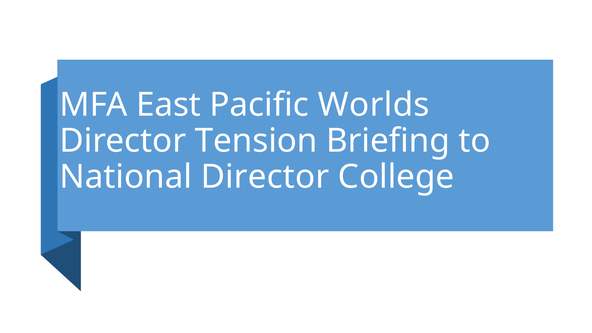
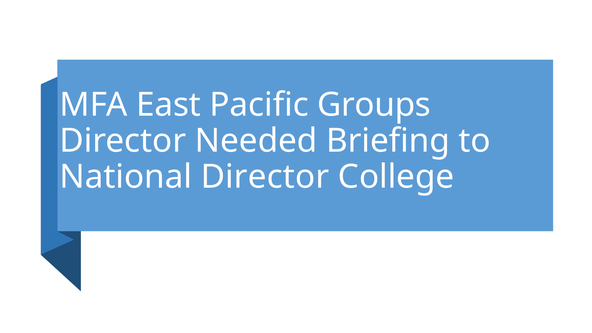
Worlds: Worlds -> Groups (374, 105)
Tension: Tension -> Needed (256, 141)
